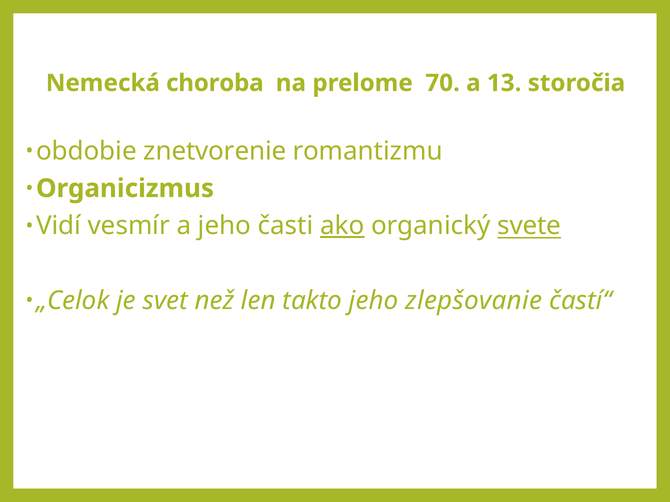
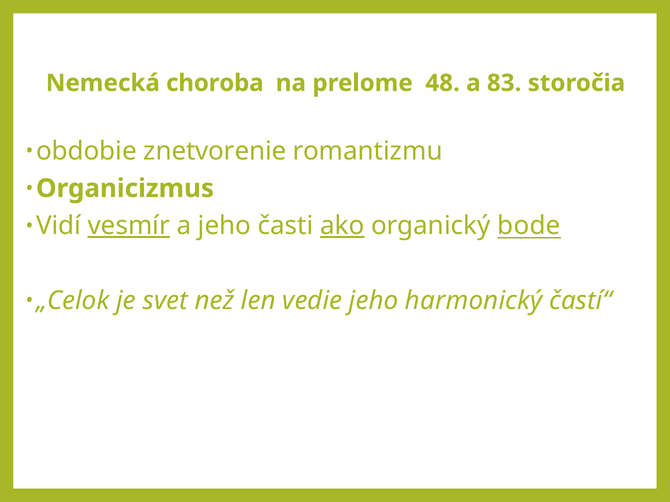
70: 70 -> 48 (443, 83)
13: 13 -> 83 (504, 83)
vesmír underline: none -> present (129, 226)
svete: svete -> bode (529, 226)
takto: takto -> vedie (312, 301)
zlepšovanie: zlepšovanie -> harmonický (474, 301)
